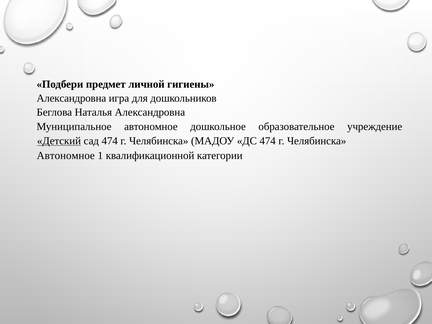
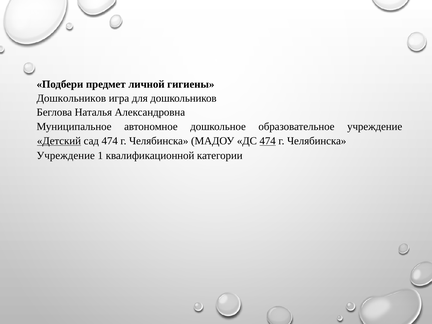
Александровна: Александровна -> Дошкольников (71, 98)
474 underline: none -> present (268, 141)
Автономное: Автономное -> Учреждение (66, 156)
